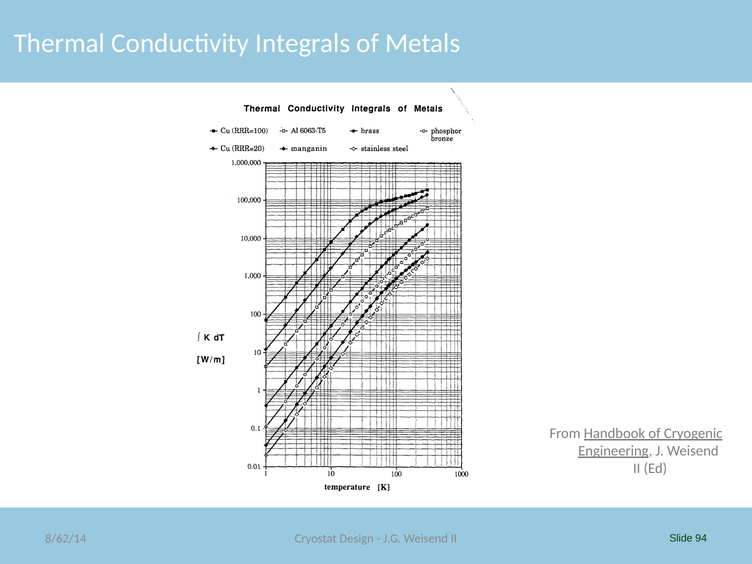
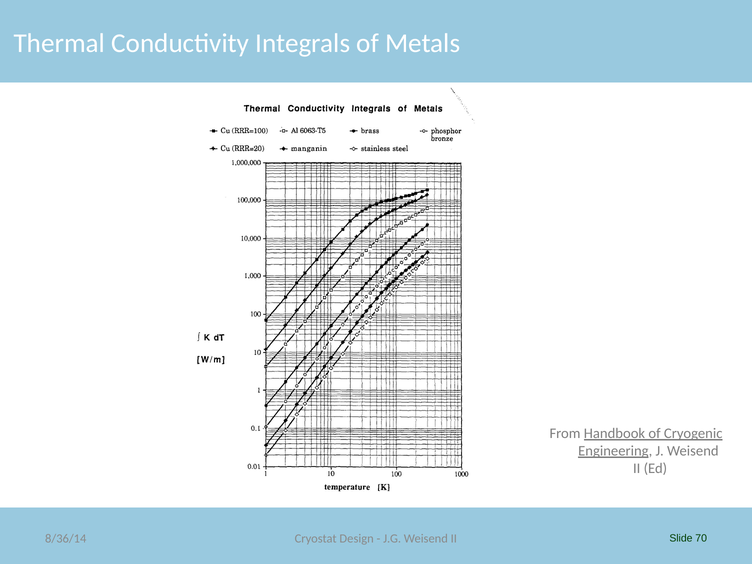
8/62/14: 8/62/14 -> 8/36/14 (66, 539)
94: 94 -> 70 (701, 538)
